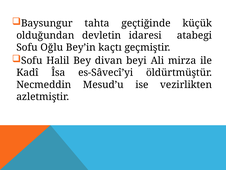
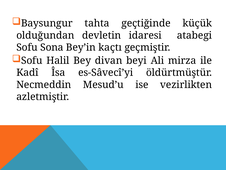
Oğlu: Oğlu -> Sona (52, 47)
